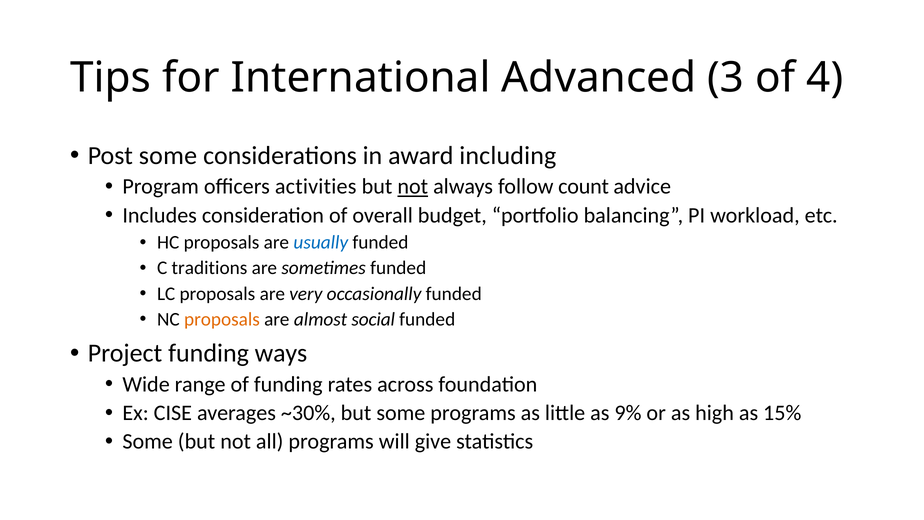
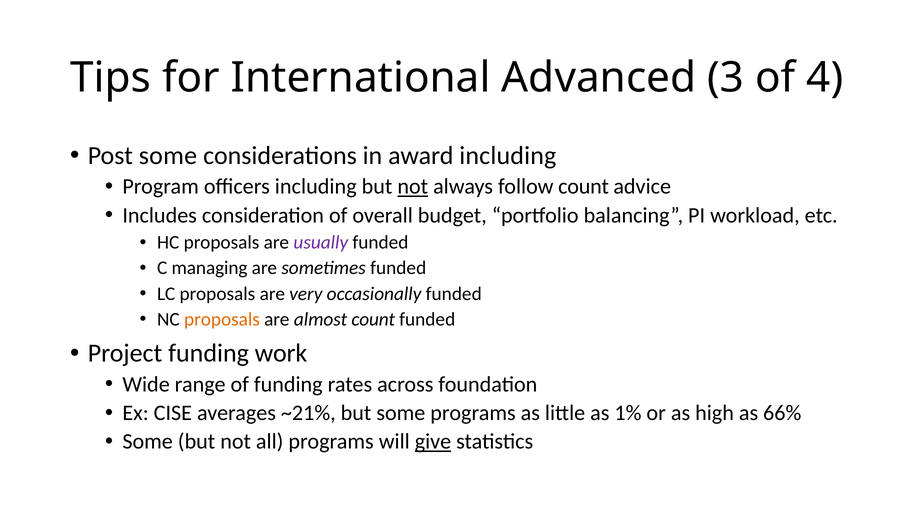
officers activities: activities -> including (316, 187)
usually colour: blue -> purple (321, 242)
traditions: traditions -> managing (210, 268)
almost social: social -> count (373, 319)
ways: ways -> work (281, 353)
~30%: ~30% -> ~21% (308, 413)
9%: 9% -> 1% (628, 413)
15%: 15% -> 66% (782, 413)
give underline: none -> present (433, 441)
